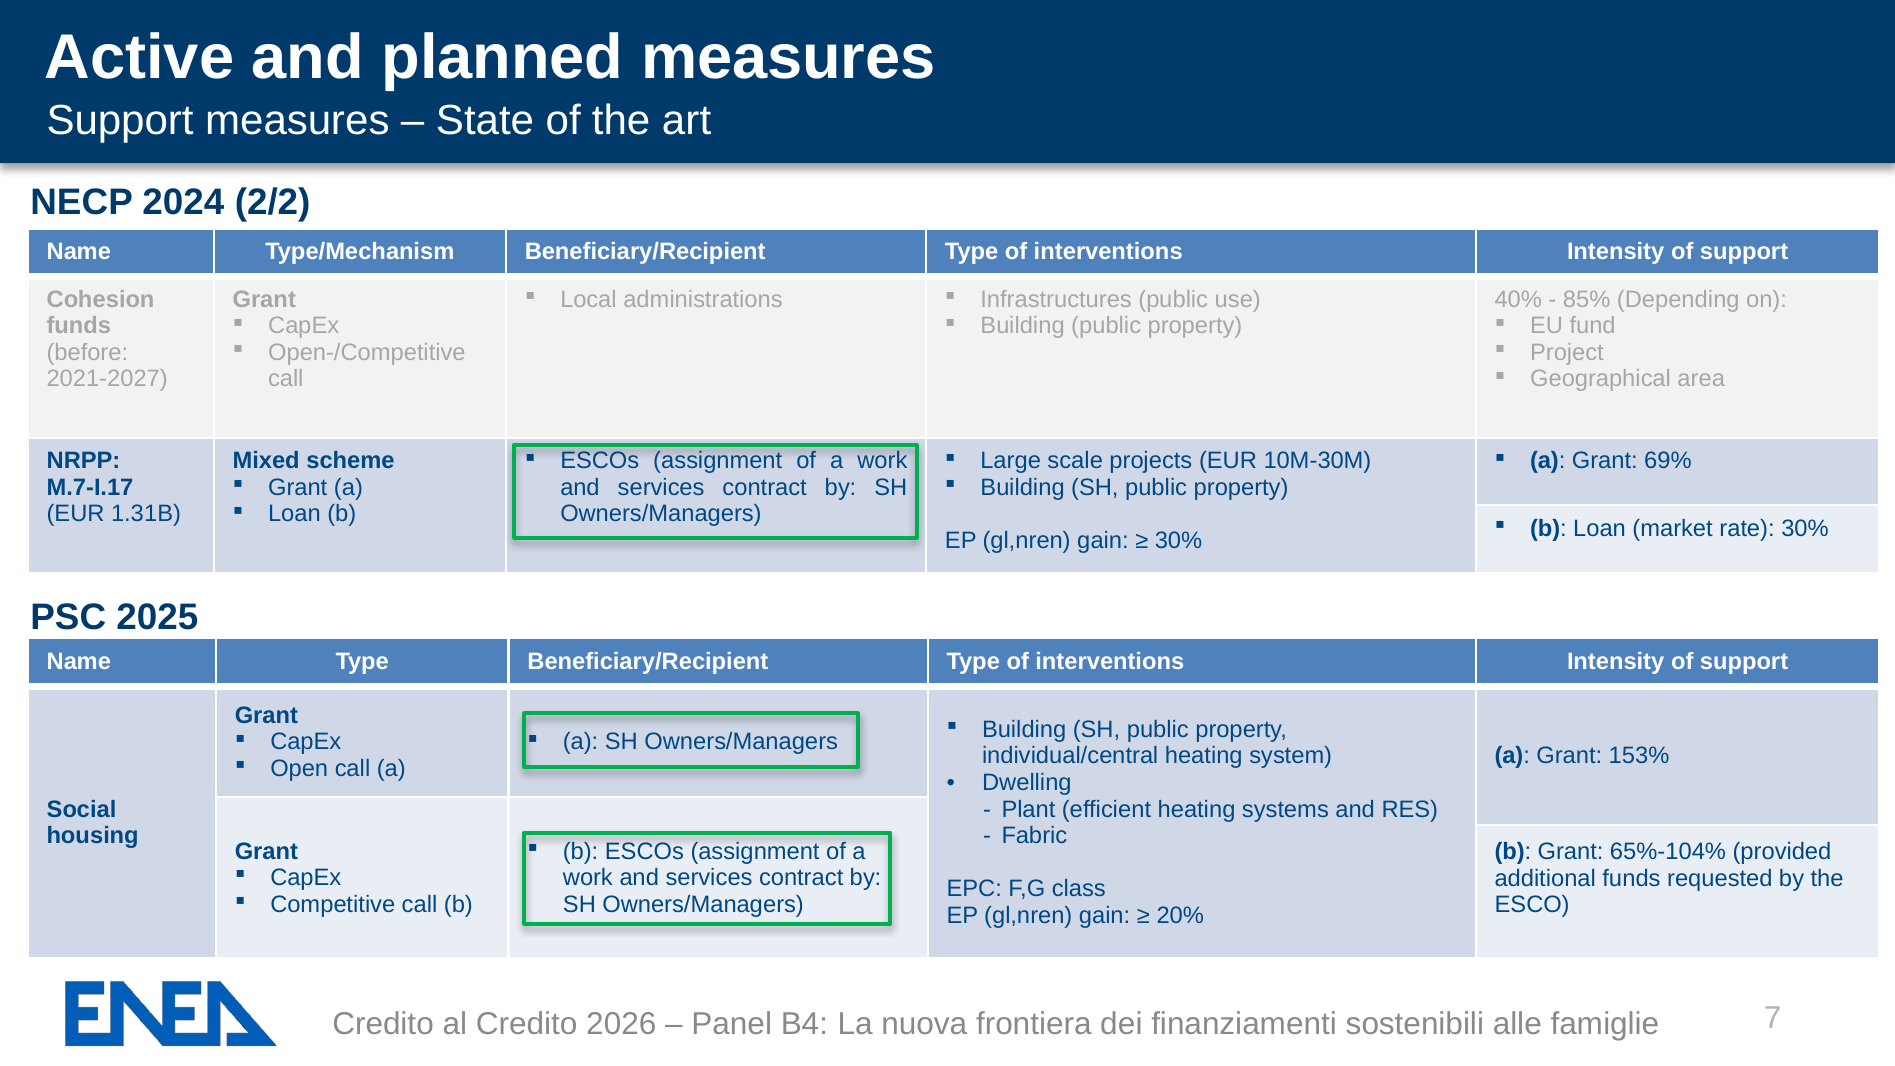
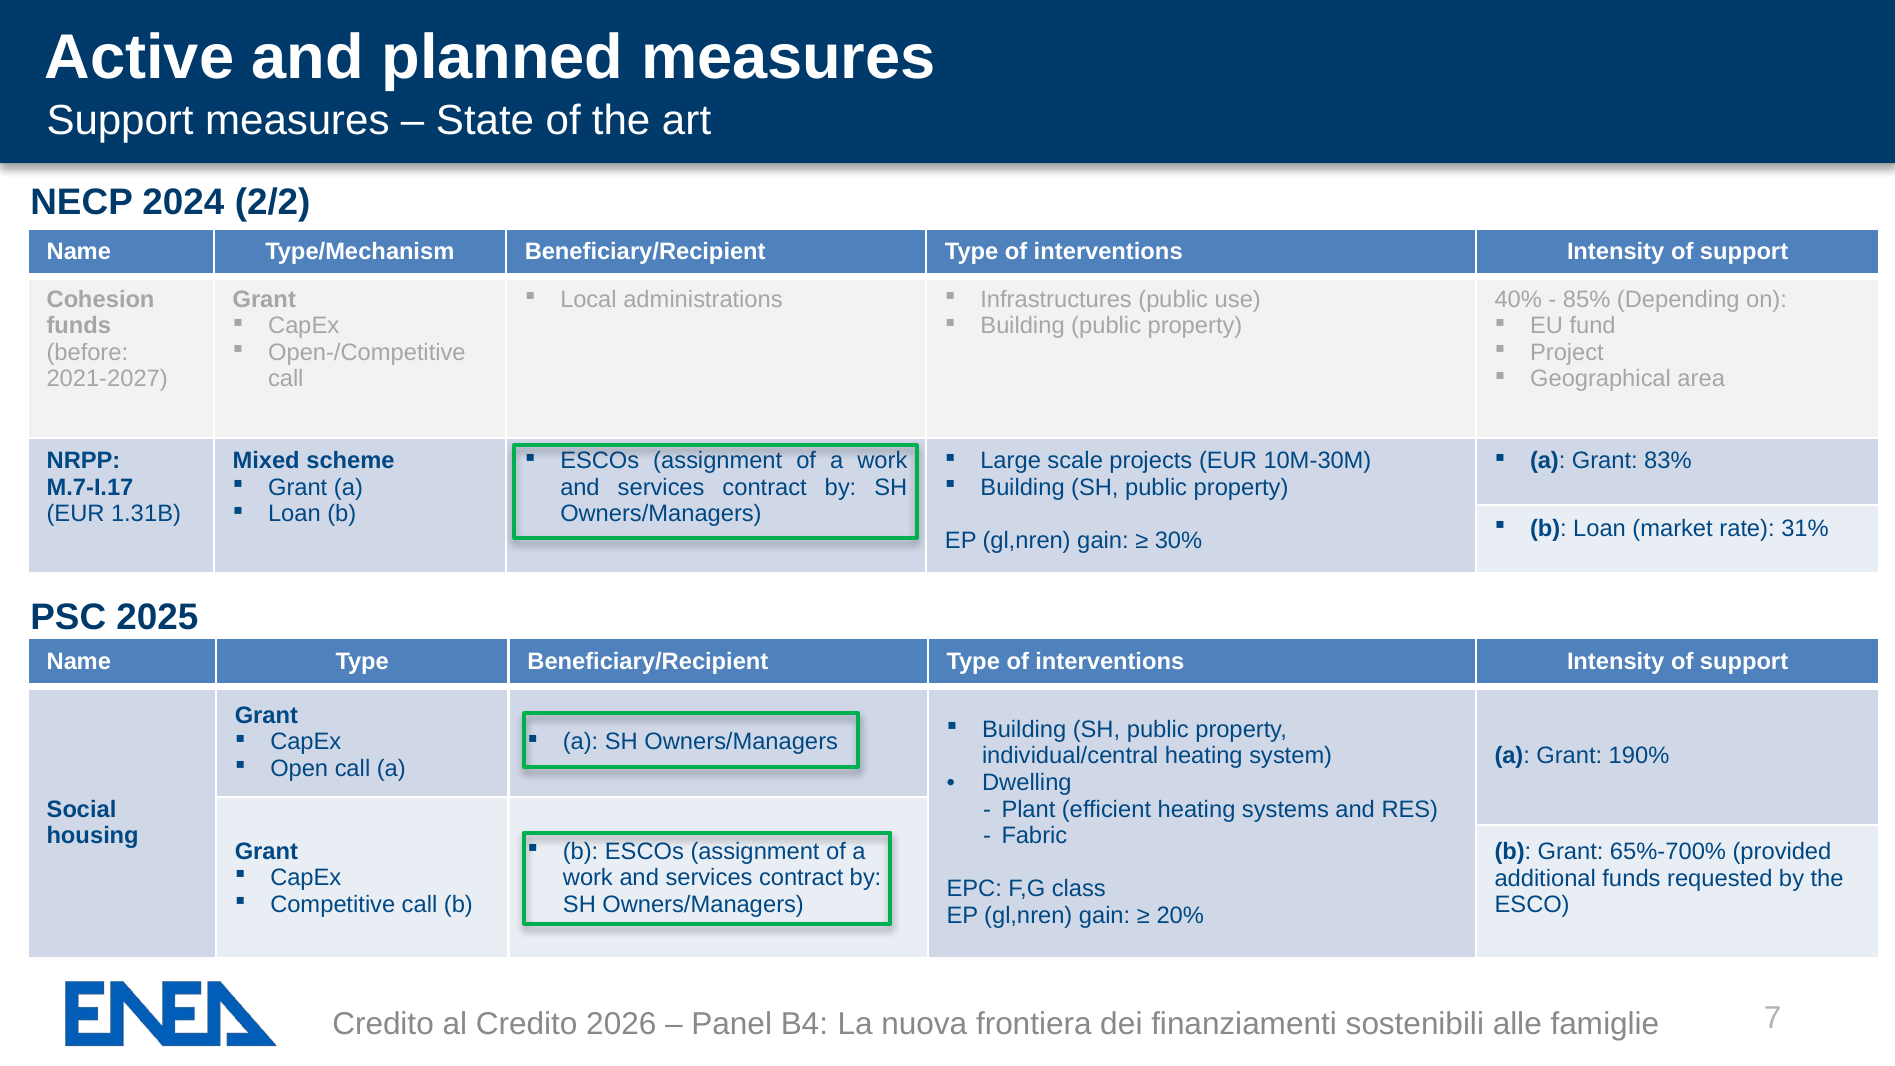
69%: 69% -> 83% (1668, 461)
rate 30%: 30% -> 31% (1805, 528)
153%: 153% -> 190% (1639, 756)
65%-104%: 65%-104% -> 65%-700% (1668, 852)
